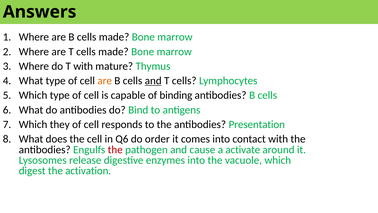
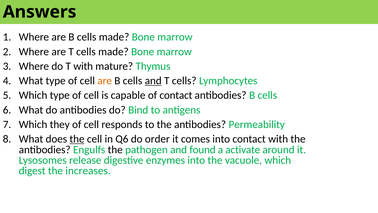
of binding: binding -> contact (176, 95)
Presentation: Presentation -> Permeability (257, 124)
the underline: none -> present (77, 139)
the colour: red -> black (115, 149)
cause: cause -> found (203, 149)
activation: activation -> increases (88, 171)
